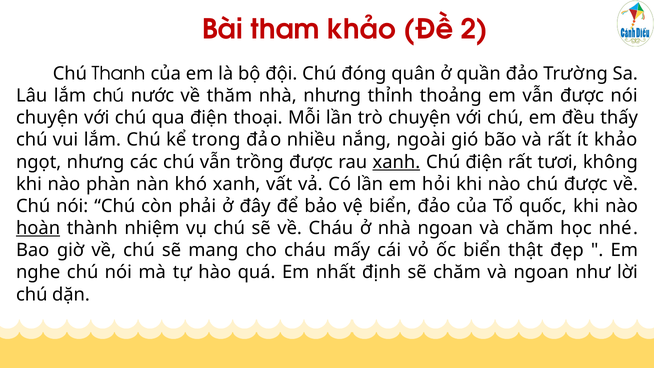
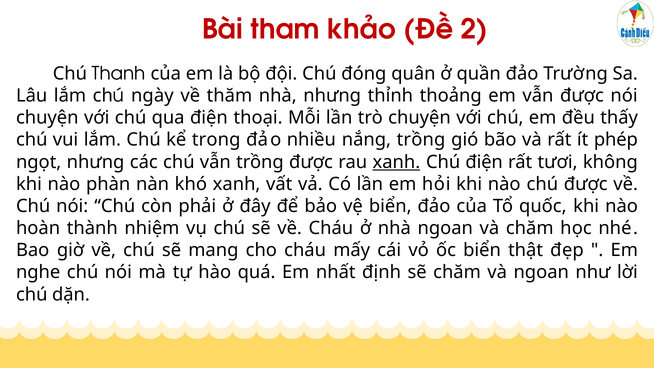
nước: nước -> ngày (152, 96)
nắng ngoài: ngoài -> trồng (421, 140)
ít khảo: khảo -> phép (616, 140)
hoàn underline: present -> none (38, 228)
